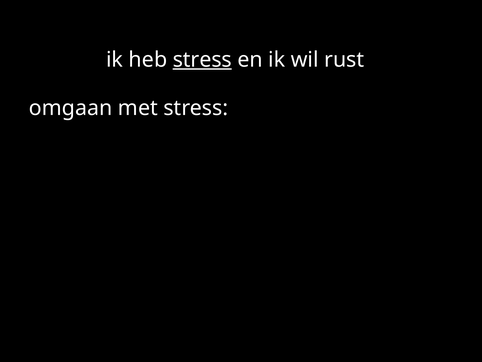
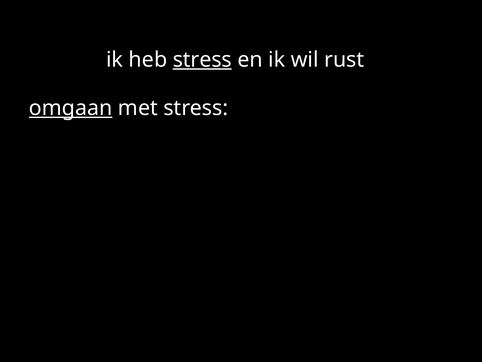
omgaan underline: none -> present (71, 108)
